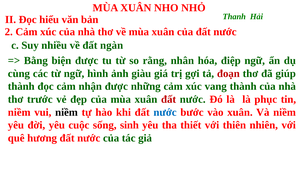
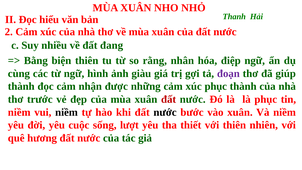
ngàn: ngàn -> đang (112, 45)
biện được: được -> thiên (87, 61)
đoạn colour: red -> purple (228, 73)
xúc vang: vang -> phục (216, 86)
nước colour: blue -> black (165, 112)
sinh: sinh -> lượt (129, 125)
